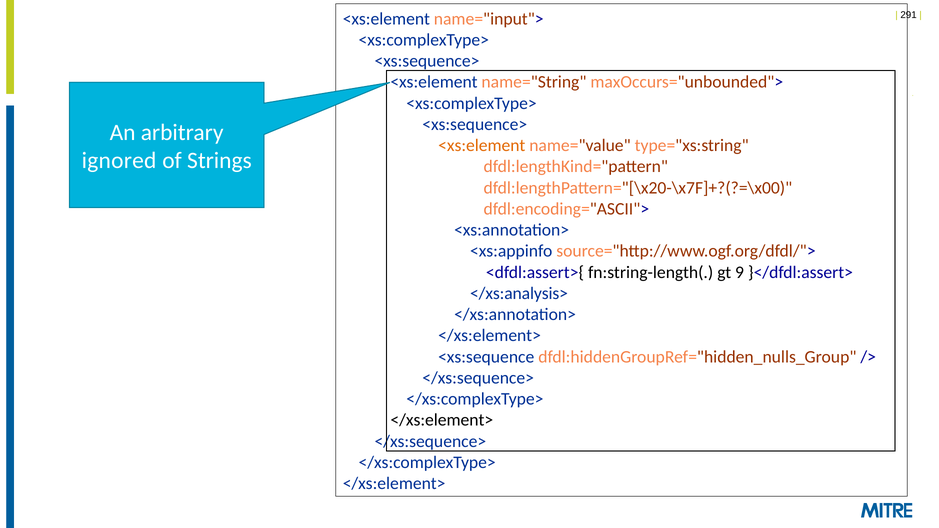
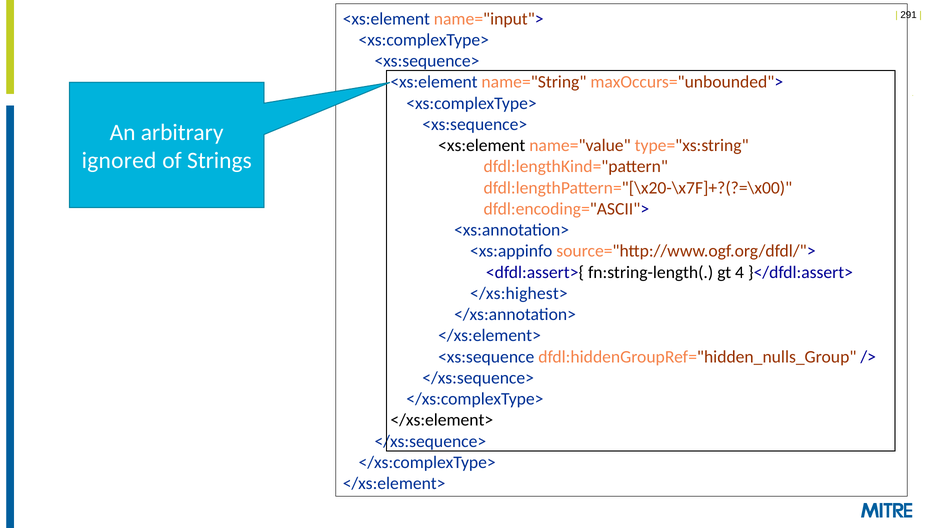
<xs:element colour: orange -> black (482, 146)
9: 9 -> 4 (740, 272)
</xs:analysis>: </xs:analysis> -> </xs:highest> (519, 293)
